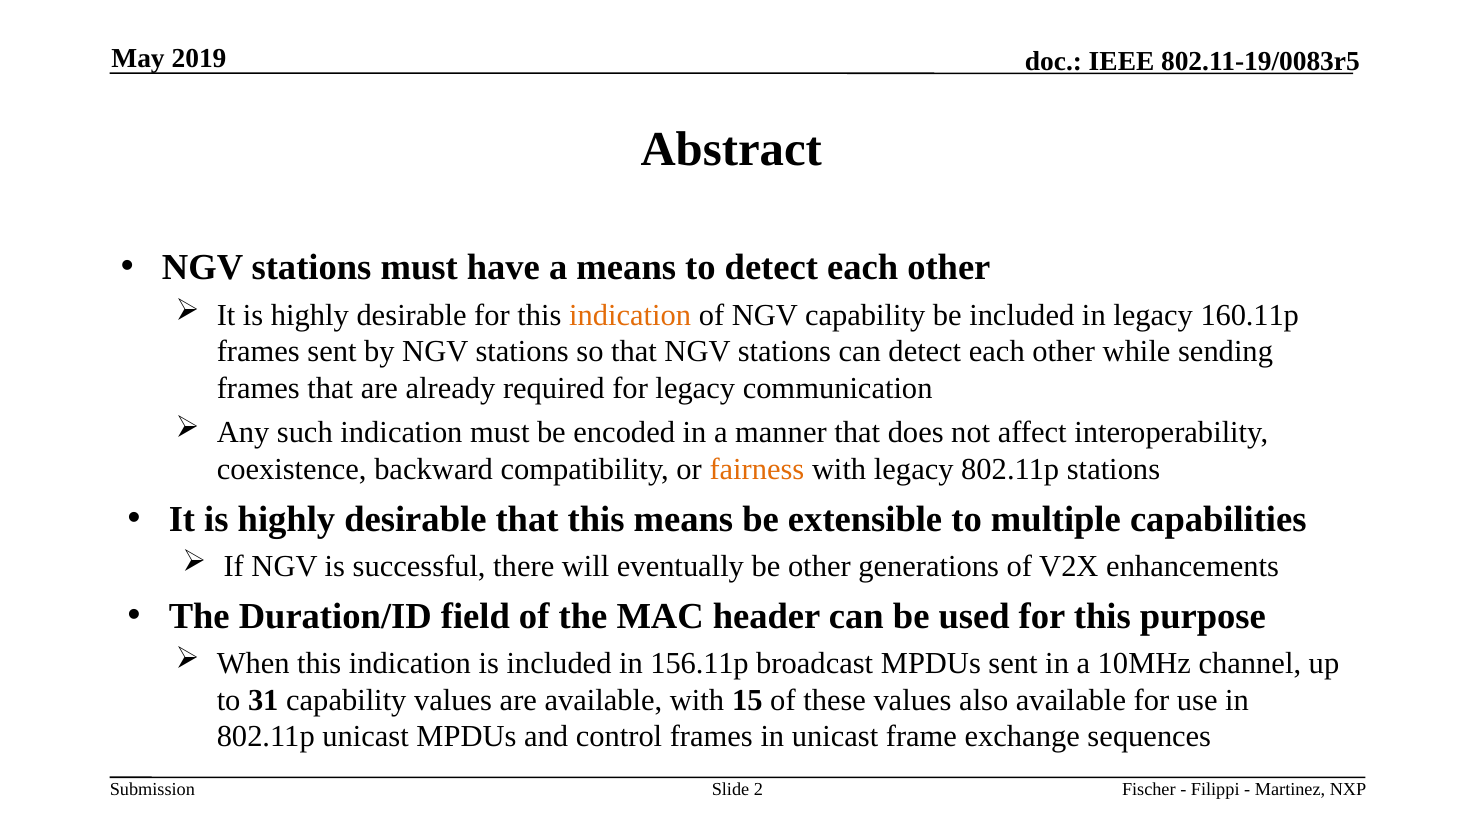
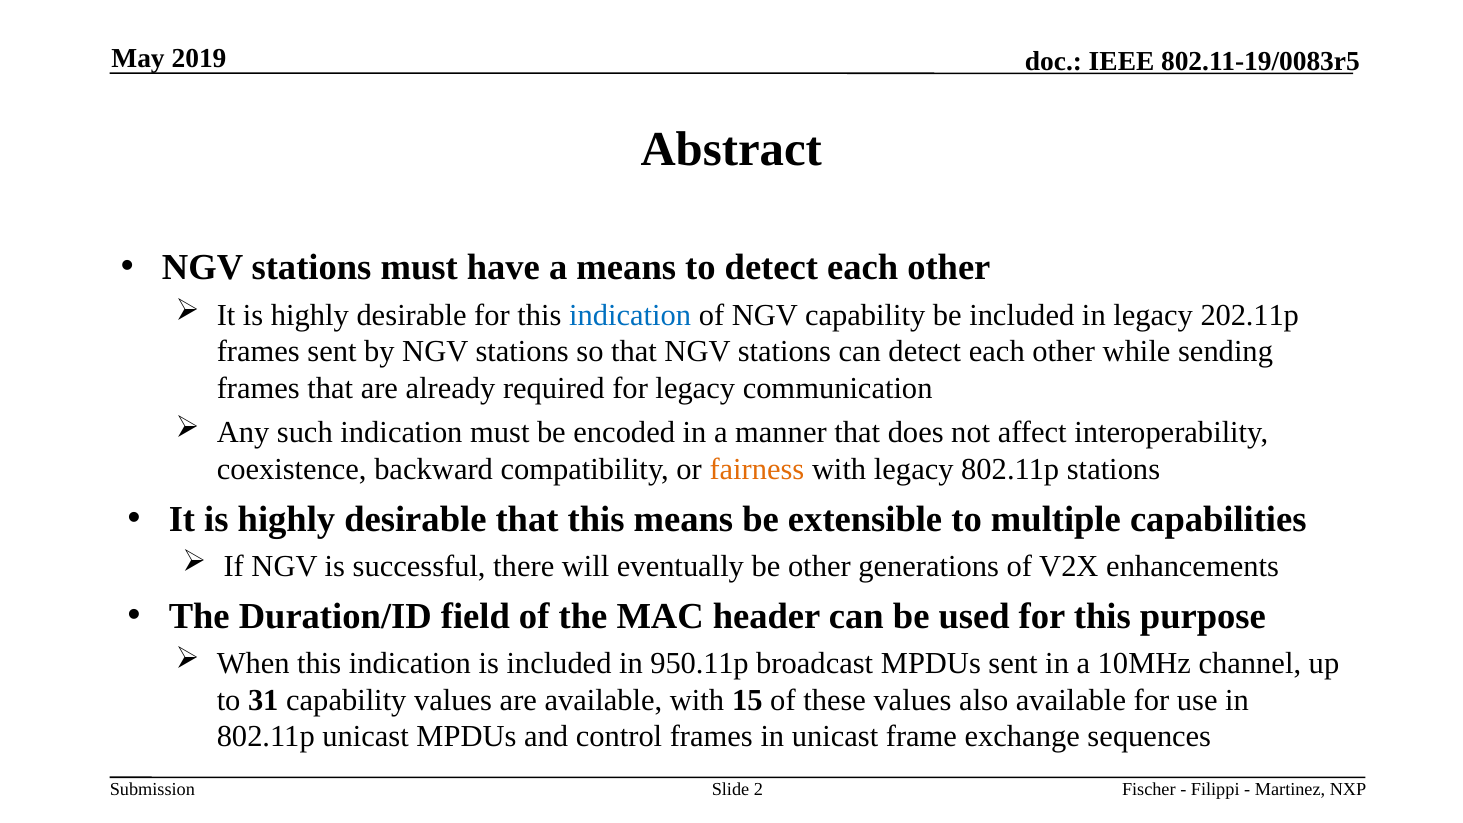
indication colour: orange -> blue (630, 315)
160.11p: 160.11p -> 202.11p (1250, 315)
156.11p: 156.11p -> 950.11p (700, 664)
